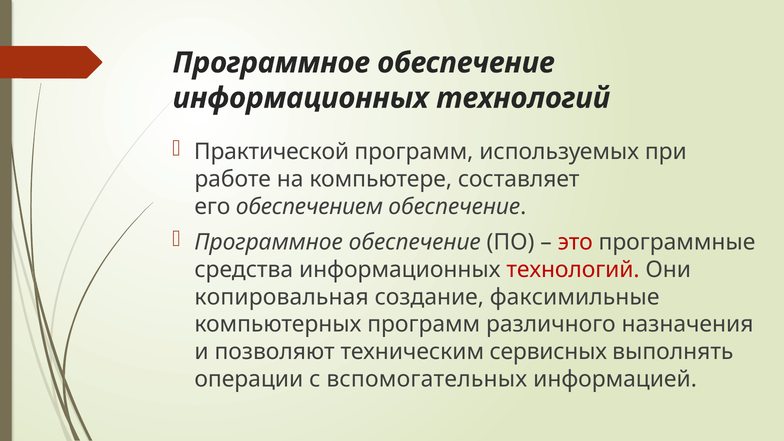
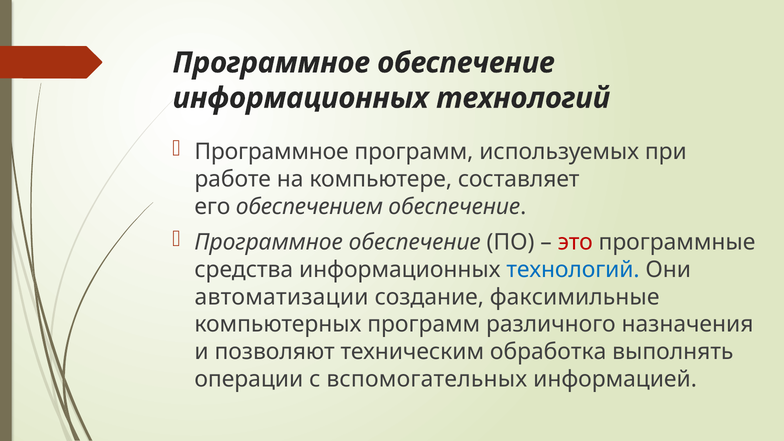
Практической: Практической -> Программное (272, 152)
технологий colour: red -> blue (573, 270)
копировальная: копировальная -> автоматизации (282, 297)
сервисных: сервисных -> обработка (548, 352)
